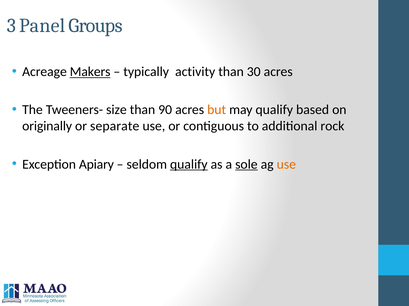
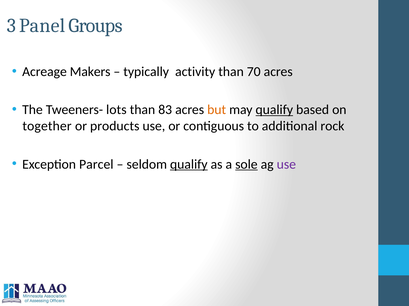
Makers underline: present -> none (90, 72)
30: 30 -> 70 (254, 72)
size: size -> lots (116, 110)
90: 90 -> 83 (165, 110)
qualify underline: none -> present (274, 110)
originally: originally -> together (47, 126)
separate: separate -> products (115, 126)
Apiary: Apiary -> Parcel (96, 165)
use colour: orange -> purple (286, 165)
